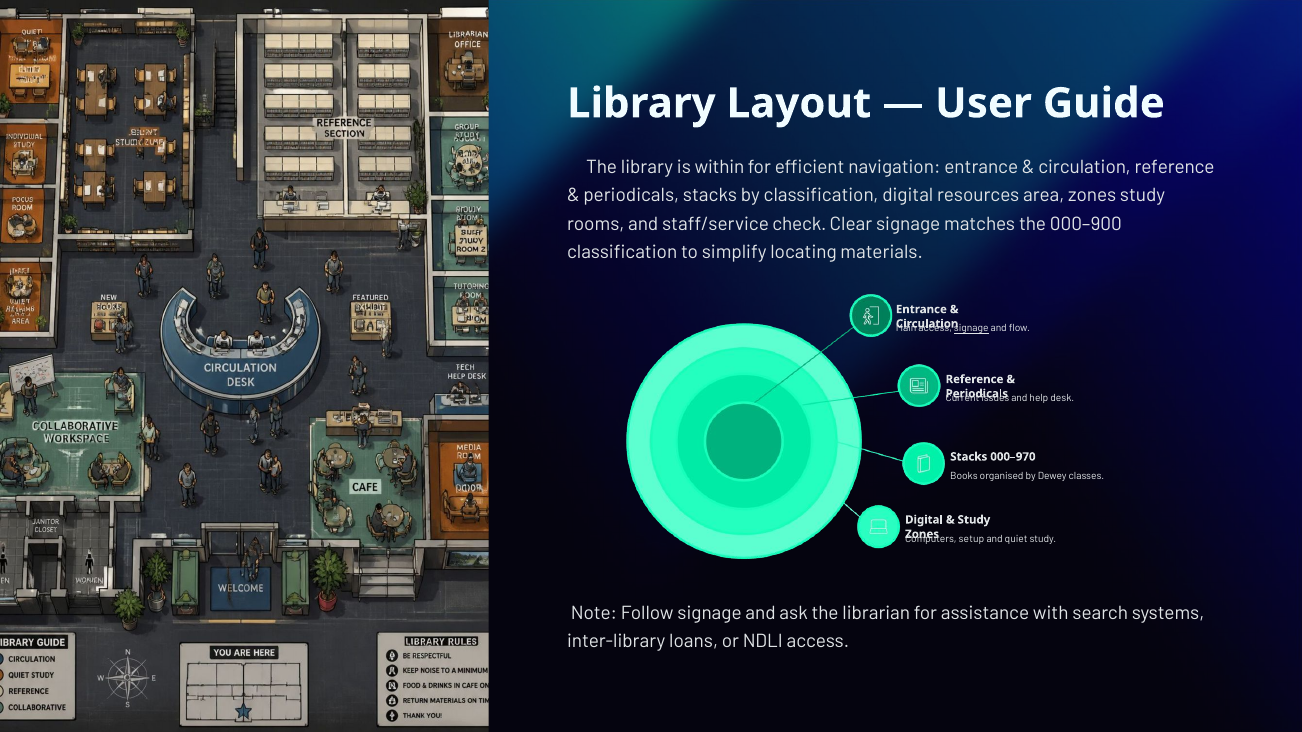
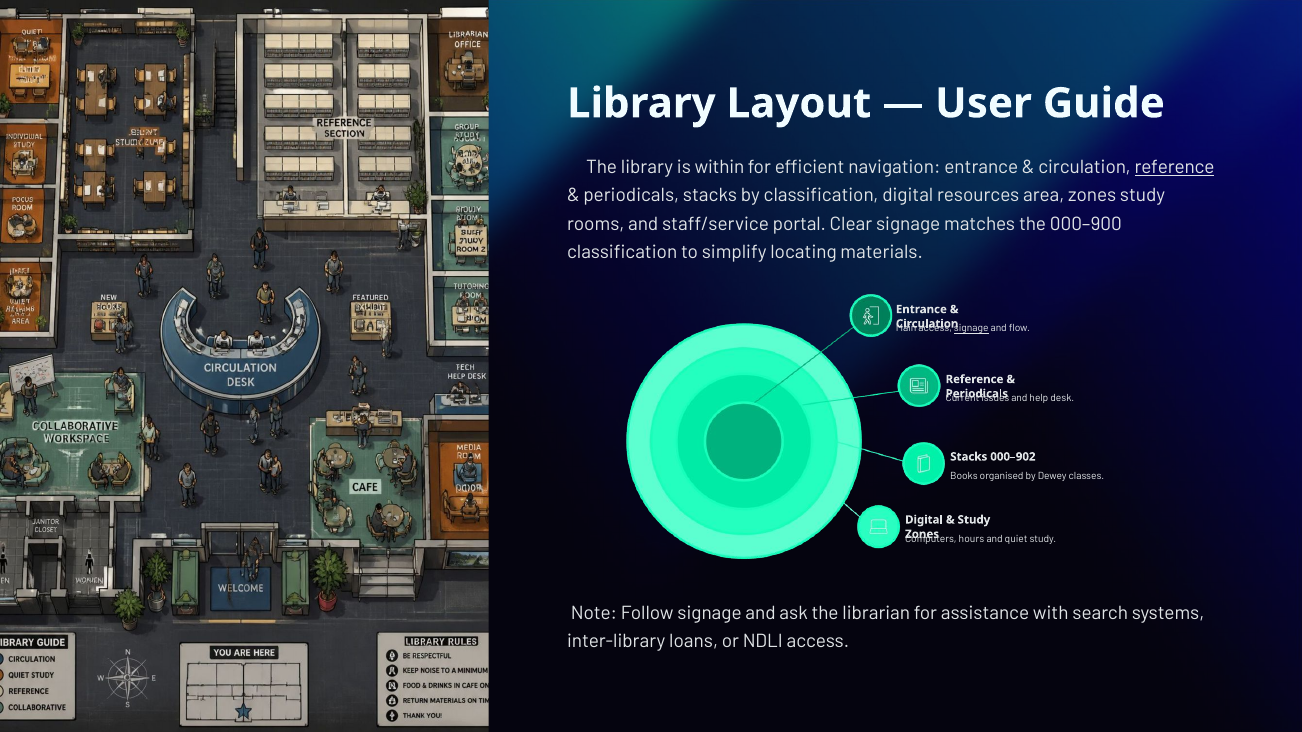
reference underline: none -> present (1174, 168)
check: check -> portal (799, 224)
000–970: 000–970 -> 000–902 (1013, 457)
setup: setup -> hours (971, 539)
